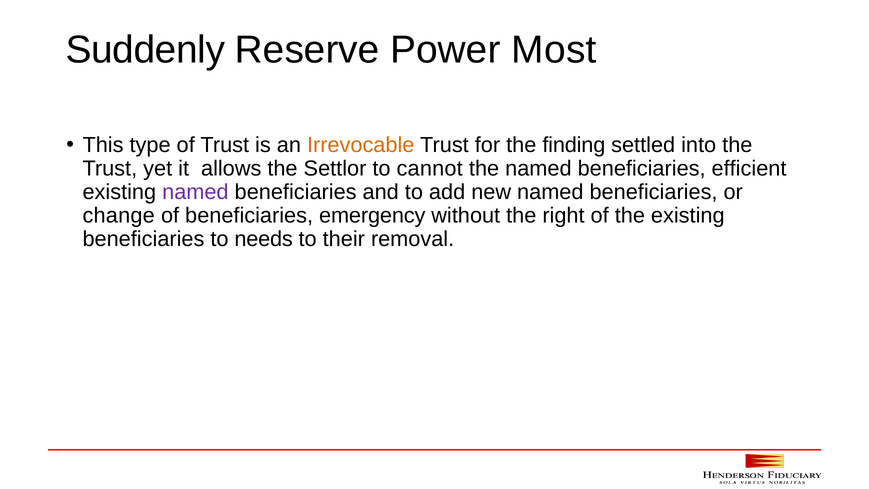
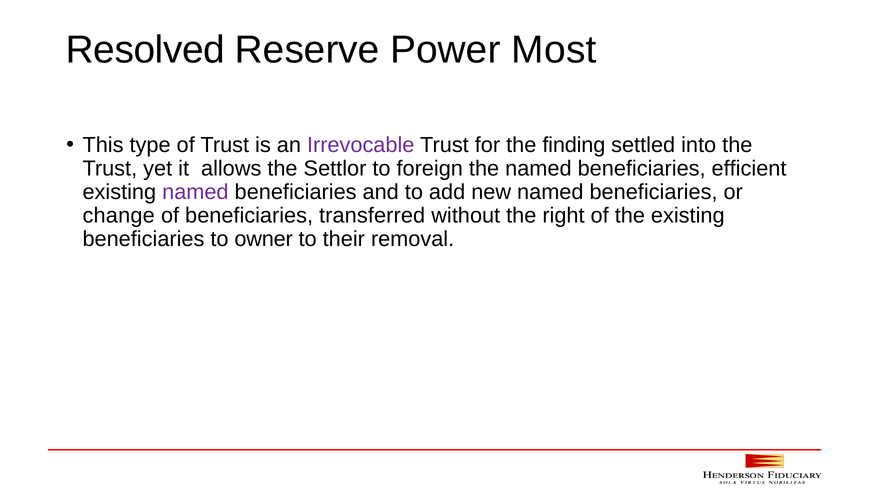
Suddenly: Suddenly -> Resolved (145, 50)
Irrevocable colour: orange -> purple (361, 145)
cannot: cannot -> foreign (430, 168)
emergency: emergency -> transferred (372, 215)
needs: needs -> owner (264, 239)
